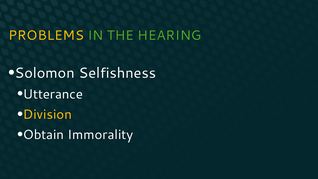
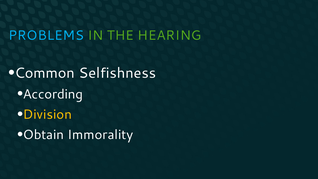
PROBLEMS colour: yellow -> light blue (46, 35)
Solomon: Solomon -> Common (45, 73)
Utterance: Utterance -> According (53, 94)
